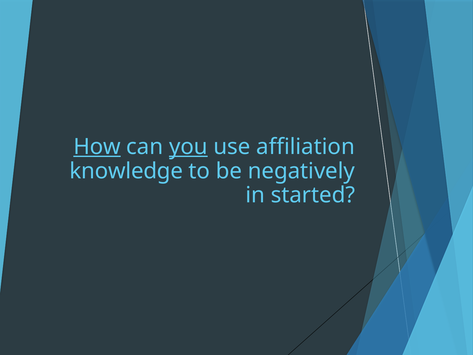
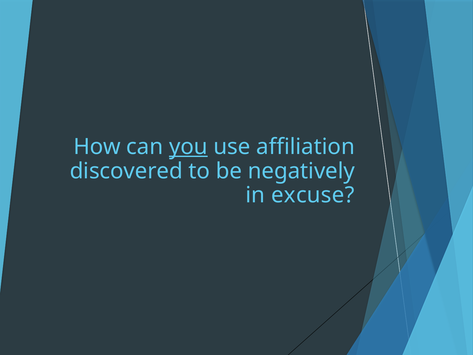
How underline: present -> none (97, 147)
knowledge: knowledge -> discovered (126, 171)
started: started -> excuse (313, 195)
